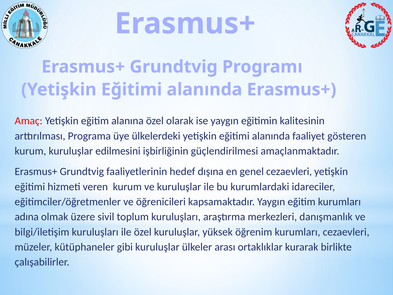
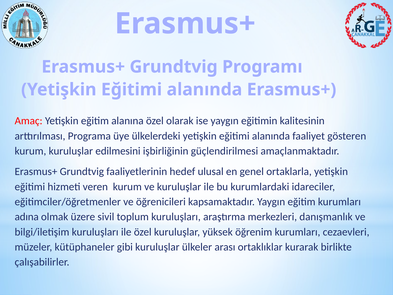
dışına: dışına -> ulusal (211, 171)
genel cezaevleri: cezaevleri -> ortaklarla (289, 171)
